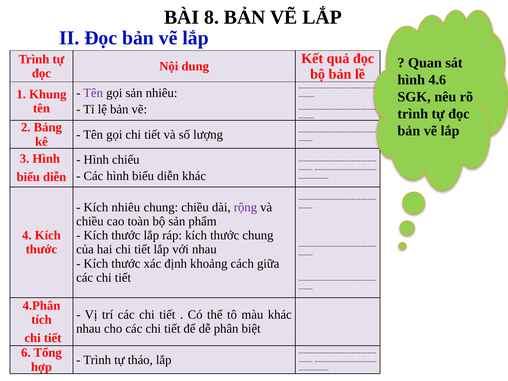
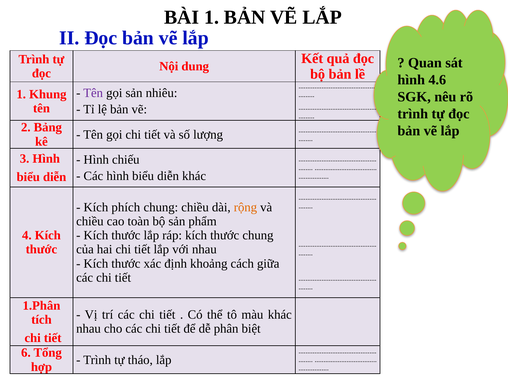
BÀI 8: 8 -> 1 (212, 17)
Kích nhiêu: nhiêu -> phích (126, 207)
rộng colour: purple -> orange (245, 207)
4.Phân: 4.Phân -> 1.Phân (41, 306)
